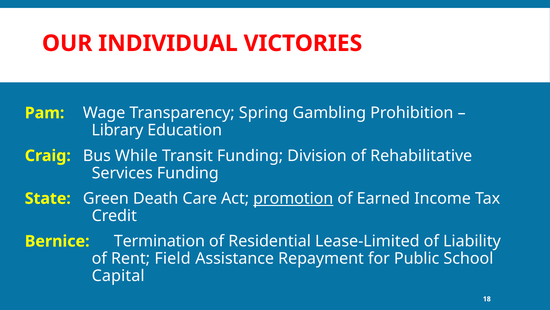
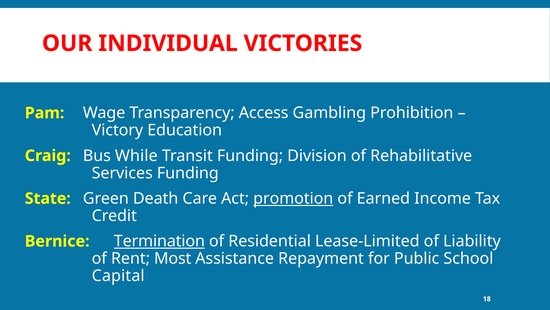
Spring: Spring -> Access (264, 113)
Library: Library -> Victory (117, 130)
Termination underline: none -> present (159, 241)
Field: Field -> Most (173, 258)
